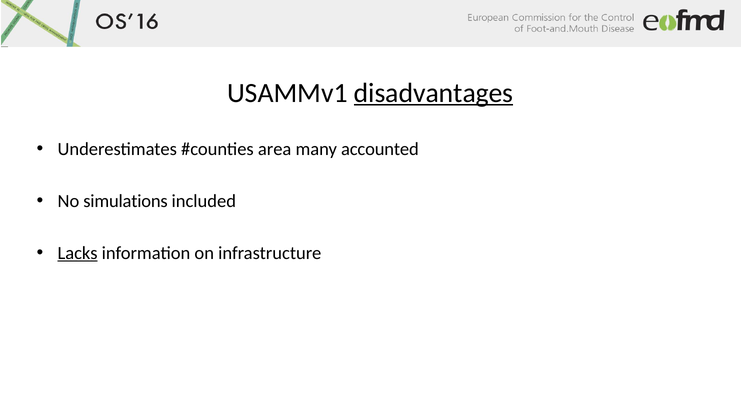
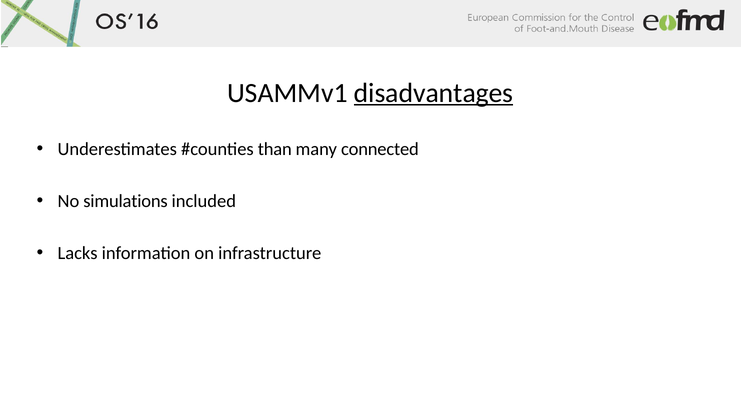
area: area -> than (275, 149)
accounted: accounted -> connected (380, 149)
Lacks underline: present -> none (78, 253)
